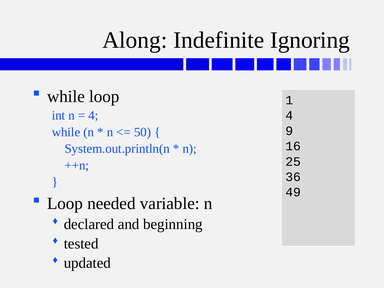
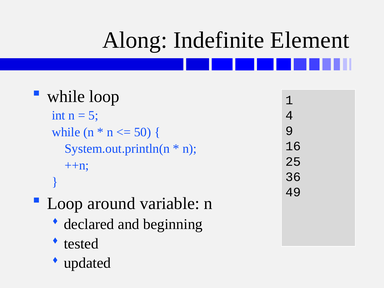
Ignoring: Ignoring -> Element (310, 40)
4: 4 -> 5 (93, 115)
needed: needed -> around (111, 204)
